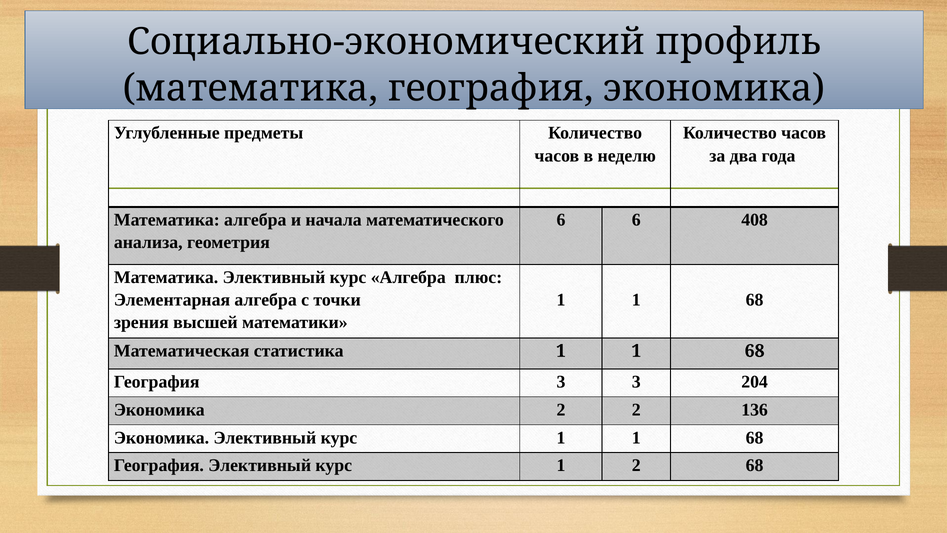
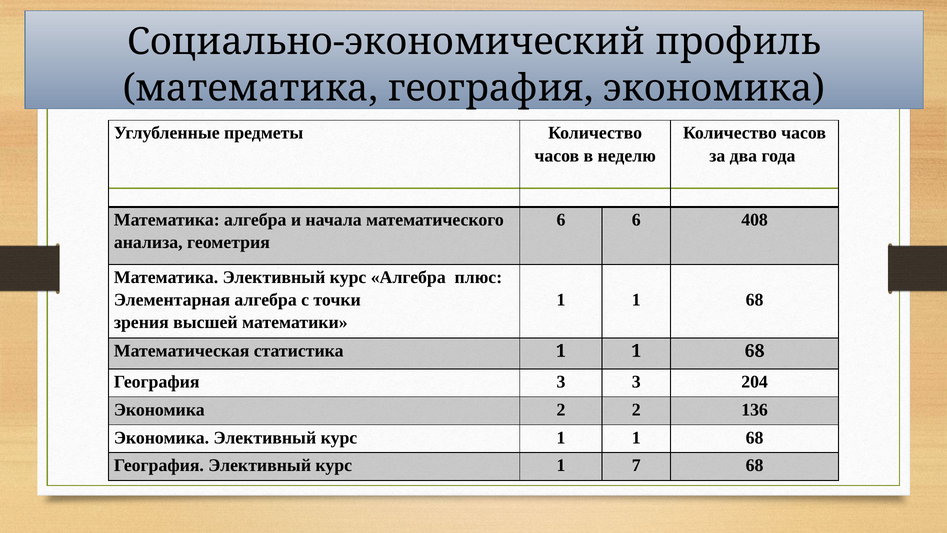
1 2: 2 -> 7 (636, 465)
